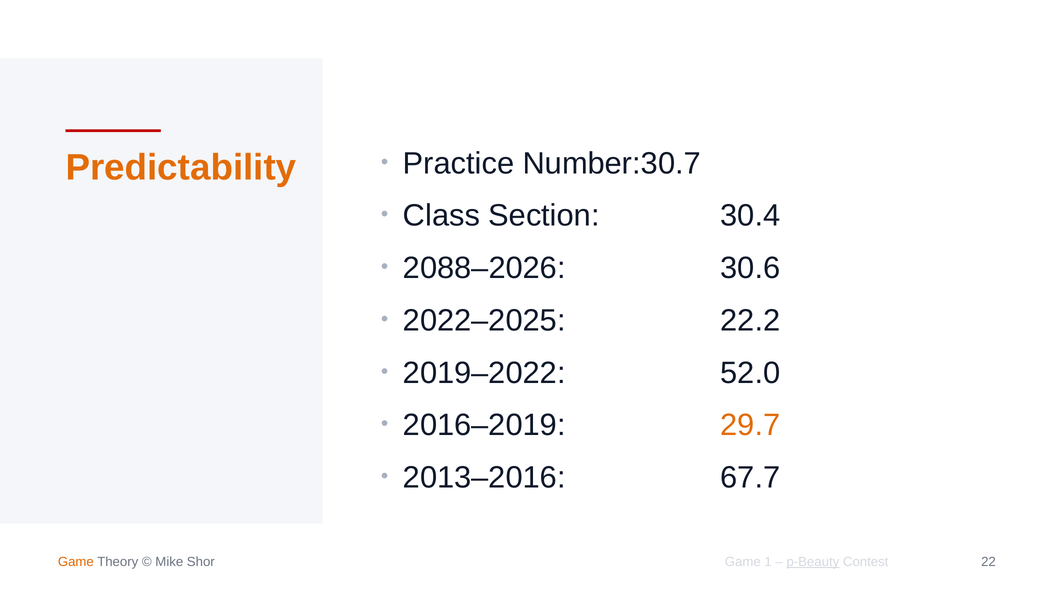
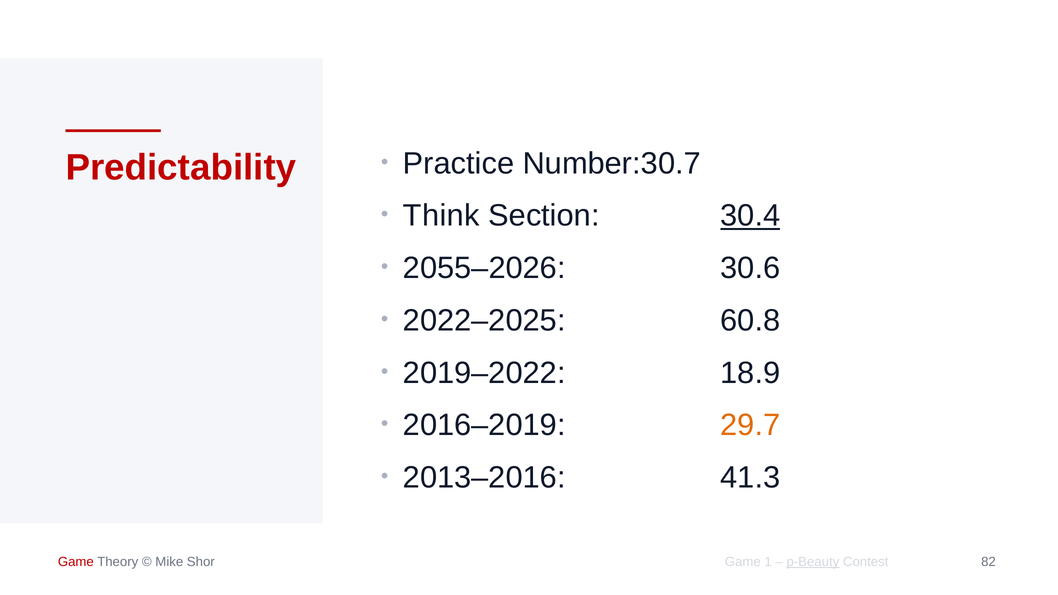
Predictability colour: orange -> red (181, 167)
Class: Class -> Think (441, 216)
30.4 underline: none -> present (750, 216)
2088–2026: 2088–2026 -> 2055–2026 (484, 268)
22.2: 22.2 -> 60.8 (750, 321)
52.0: 52.0 -> 18.9 (750, 373)
67.7: 67.7 -> 41.3 (750, 478)
Game colour: orange -> red (76, 562)
22: 22 -> 82 (988, 562)
